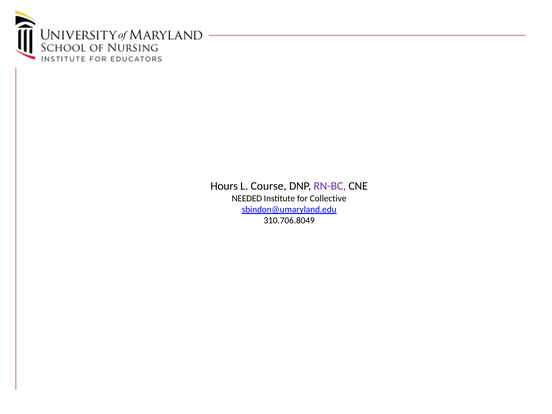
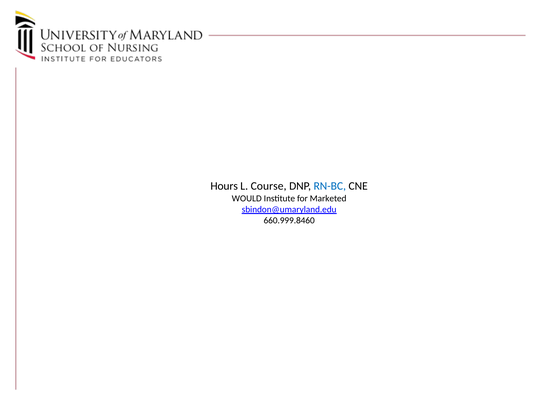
RN-BC colour: purple -> blue (330, 186)
NEEDED: NEEDED -> WOULD (247, 198)
Collective: Collective -> Marketed (328, 198)
310.706.8049: 310.706.8049 -> 660.999.8460 (289, 221)
